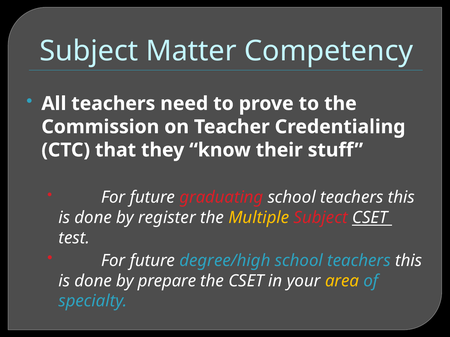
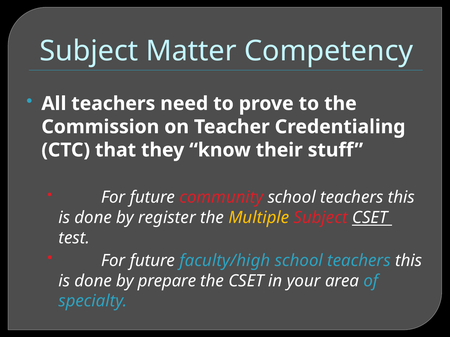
graduating: graduating -> community (221, 198)
degree/high: degree/high -> faculty/high (225, 261)
area colour: yellow -> white (342, 281)
